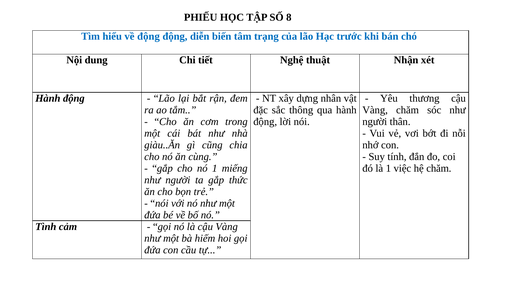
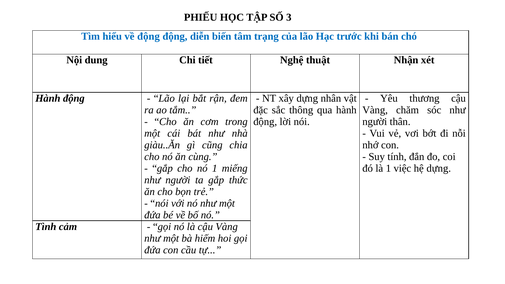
8: 8 -> 3 (289, 17)
hệ chăm: chăm -> dựng (439, 168)
